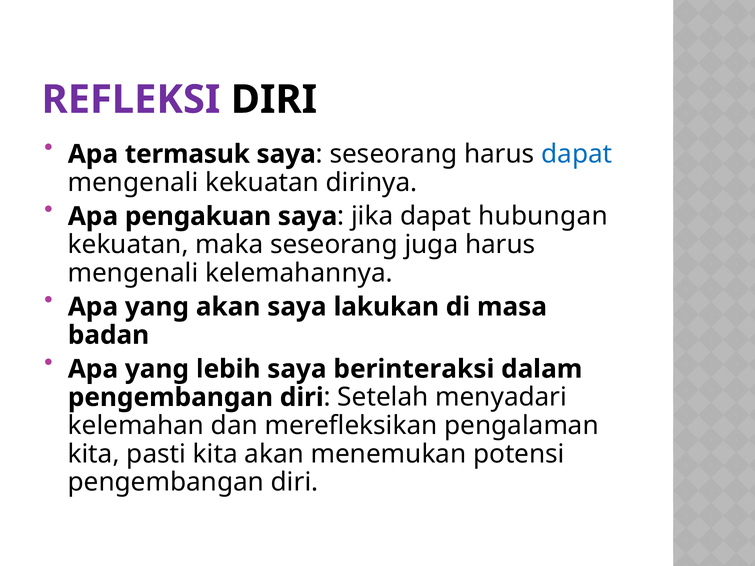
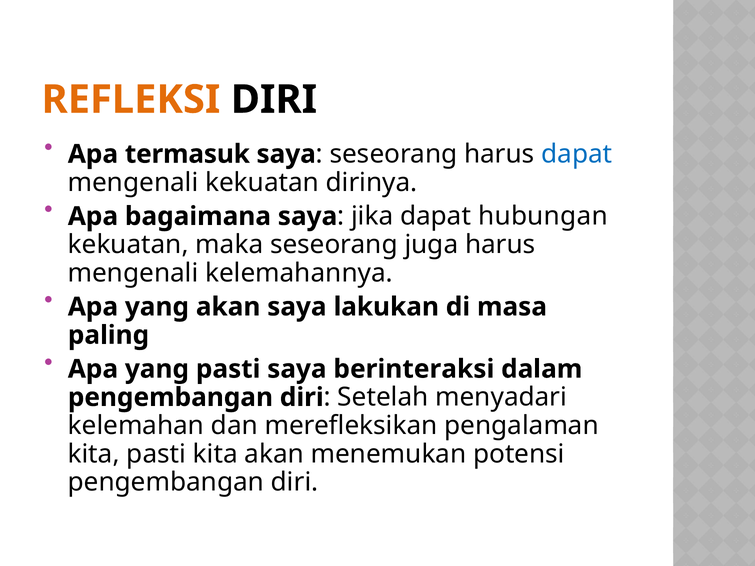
REFLEKSI colour: purple -> orange (131, 100)
pengakuan: pengakuan -> bagaimana (198, 216)
badan: badan -> paling (109, 335)
yang lebih: lebih -> pasti (228, 369)
